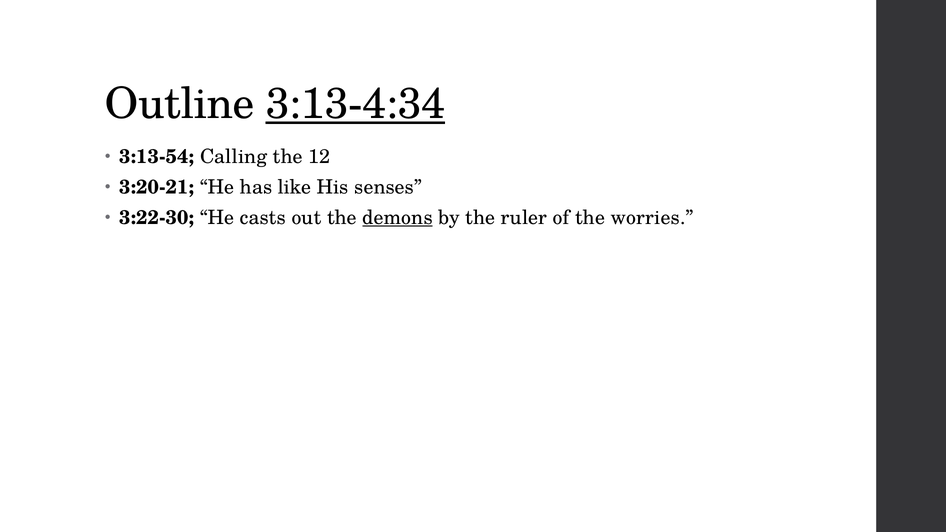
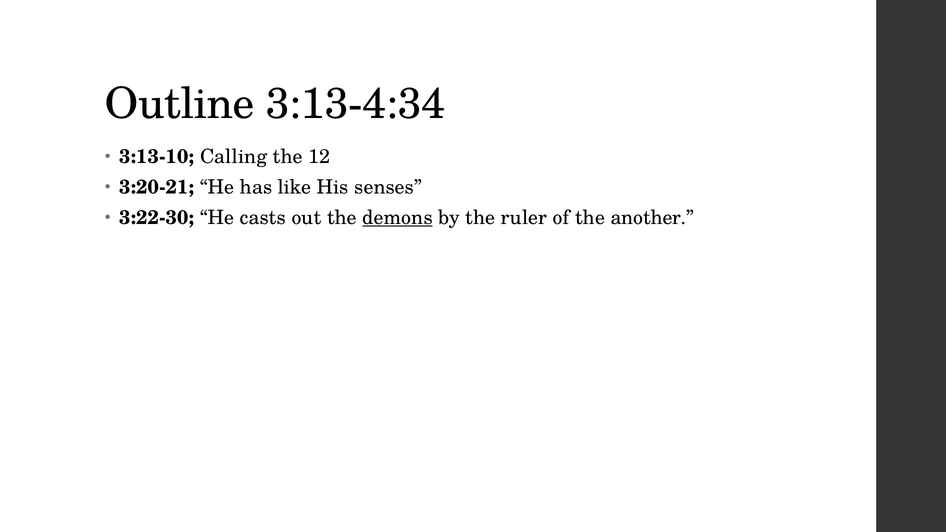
3:13-4:34 underline: present -> none (356, 104)
3:13-54: 3:13-54 -> 3:13-10 (157, 157)
worries: worries -> another (652, 218)
